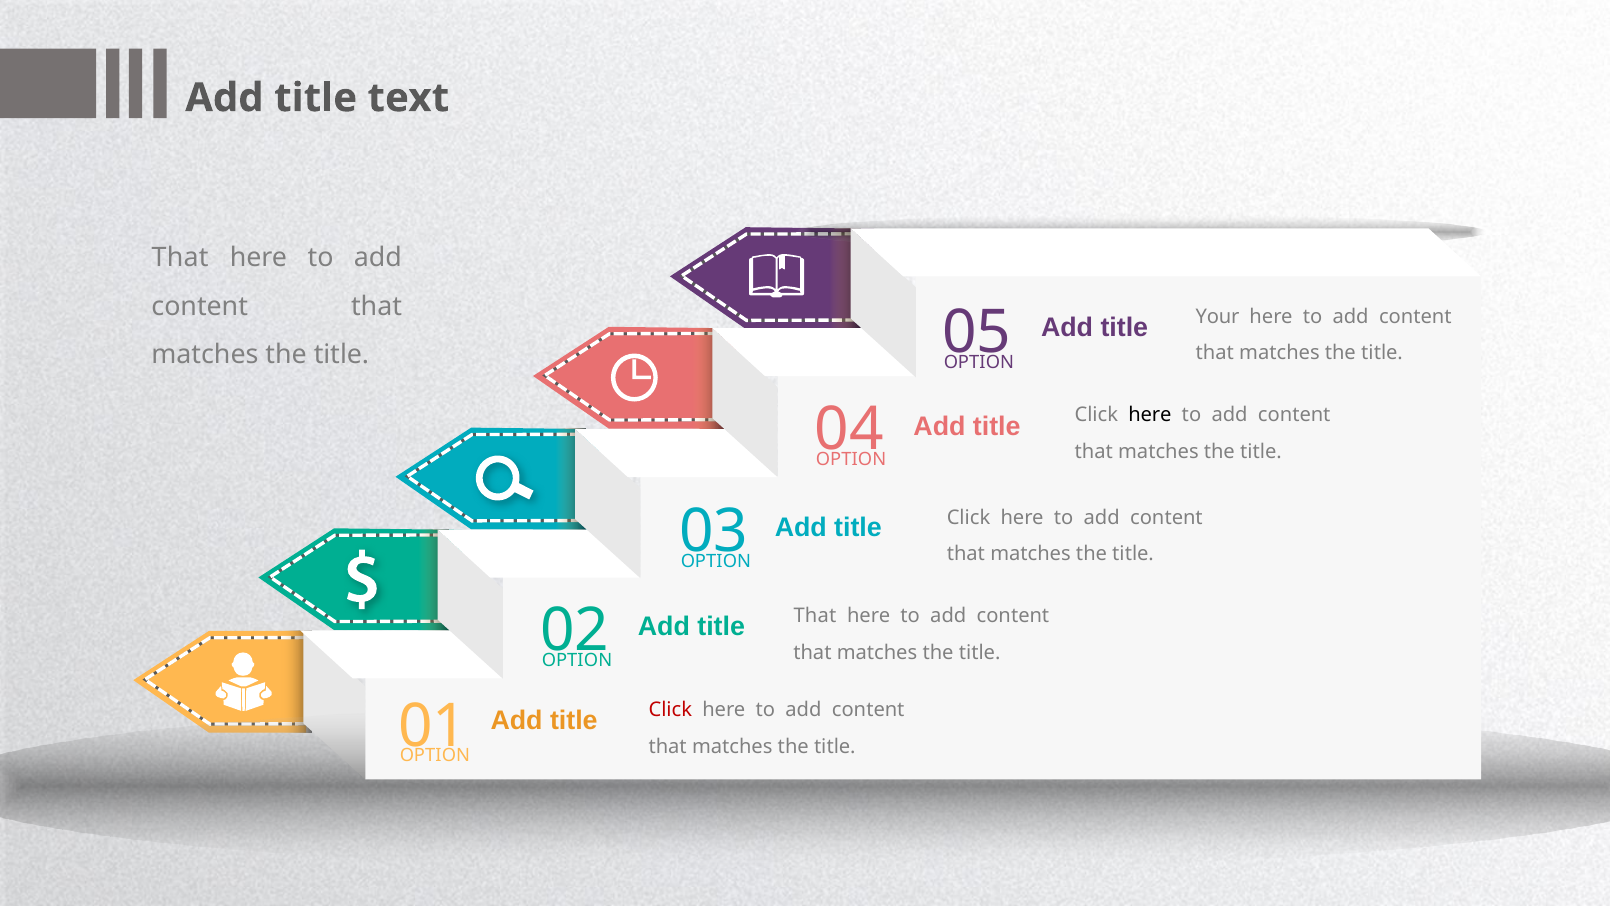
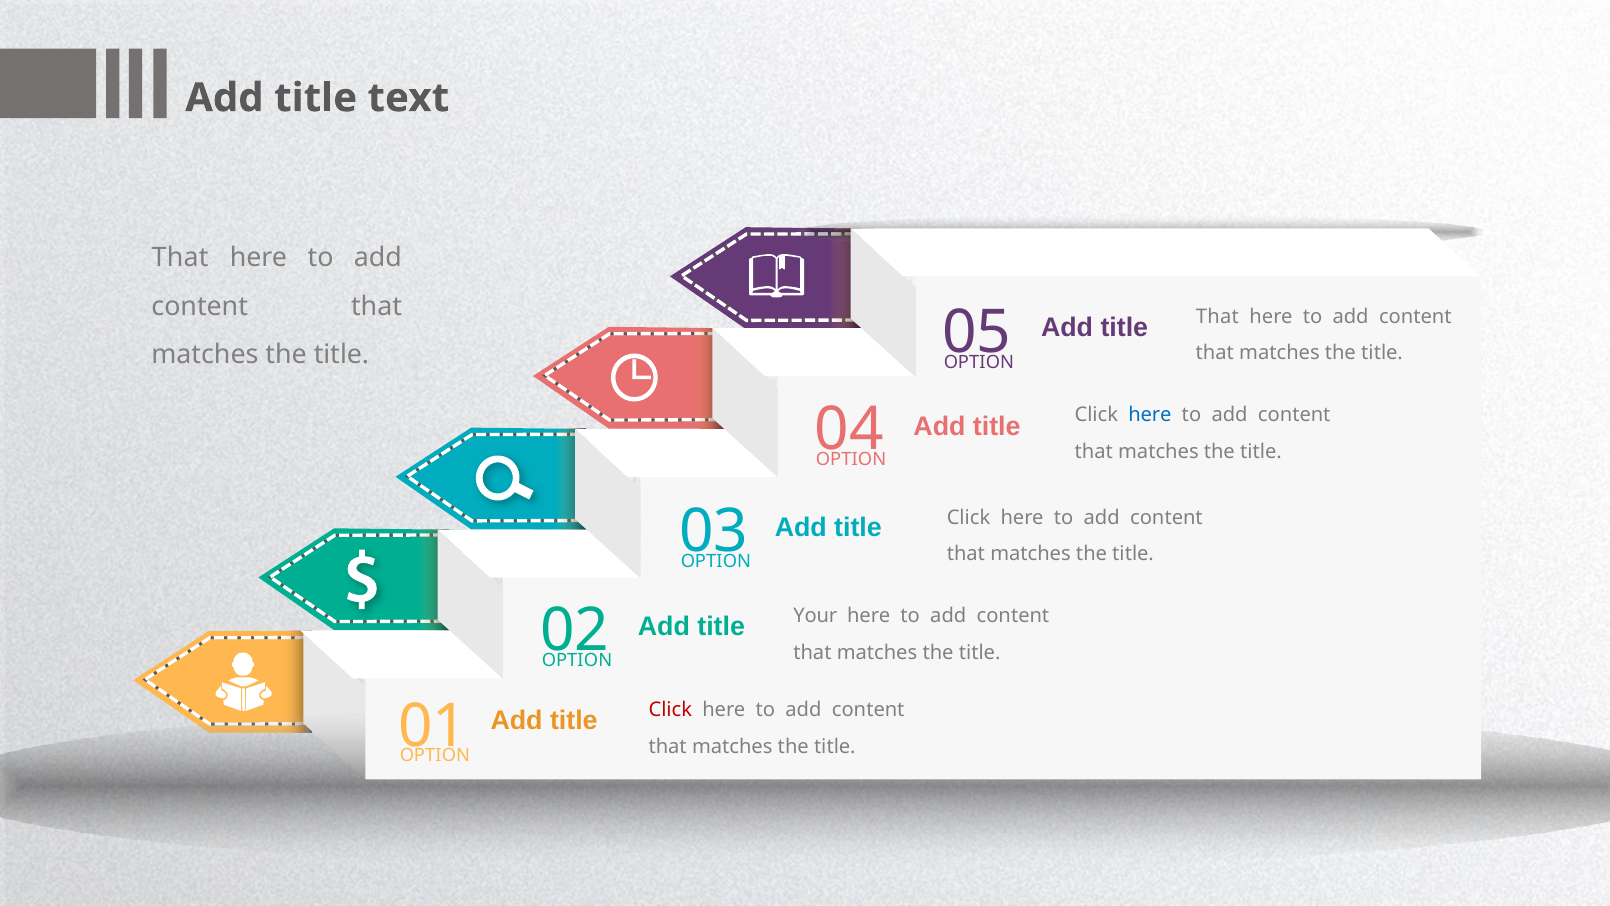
Add title Your: Your -> That (1217, 317)
here colour: black -> blue (1150, 415)
That: That -> Your (815, 616)
